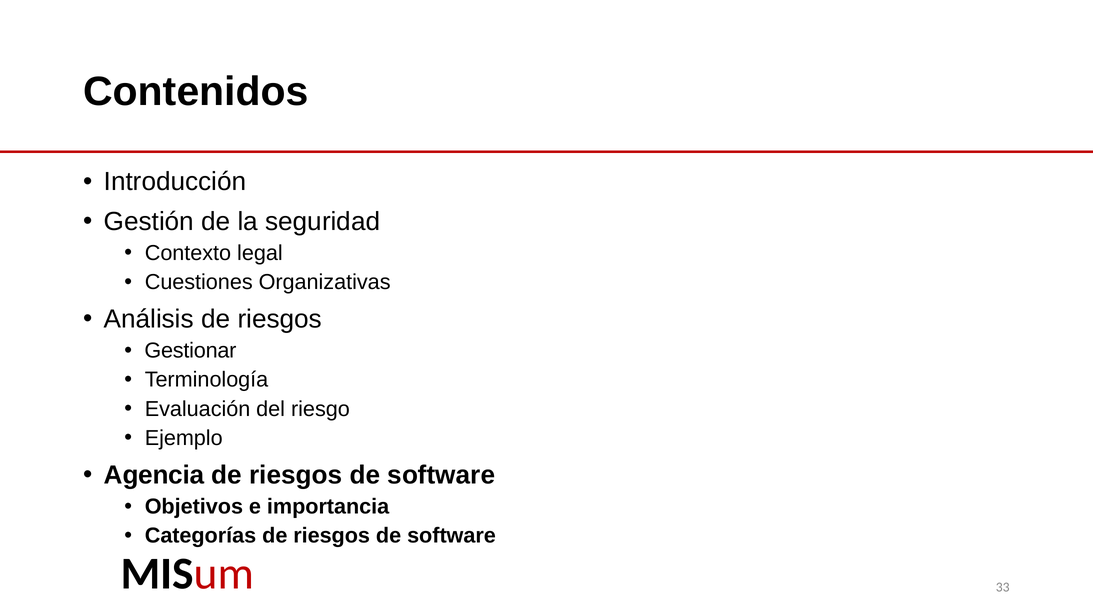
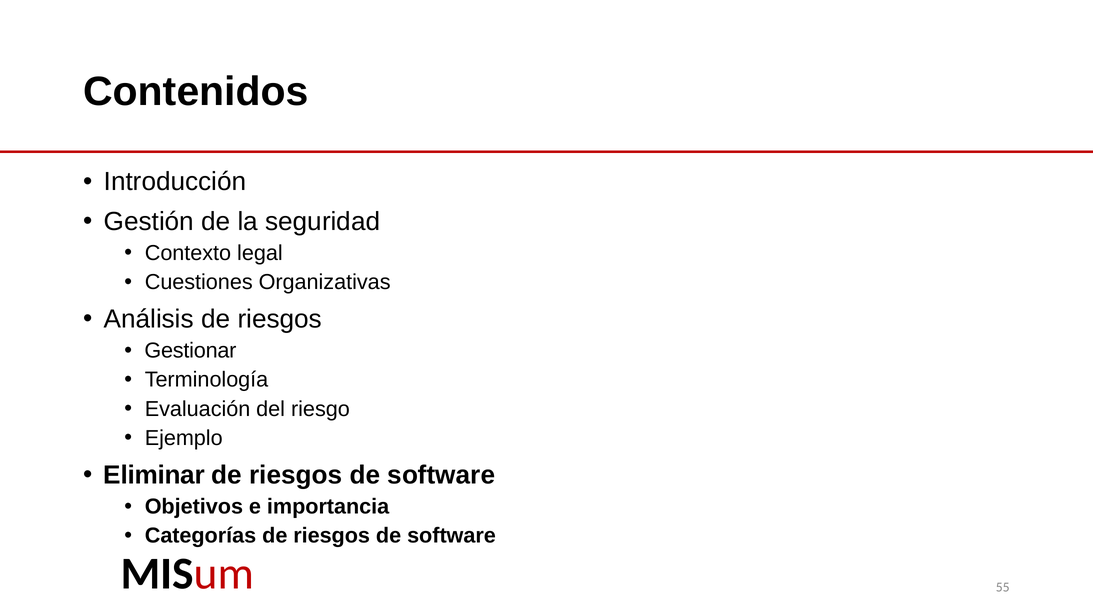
Agencia: Agencia -> Eliminar (154, 475)
33: 33 -> 55 (1003, 587)
